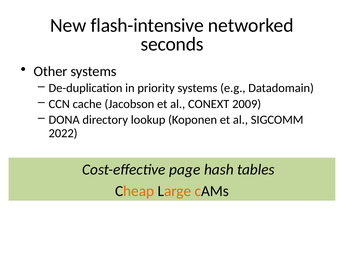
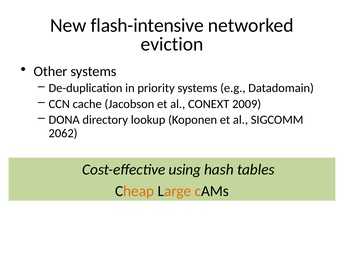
seconds: seconds -> eviction (172, 44)
2022: 2022 -> 2062 (63, 133)
page: page -> using (185, 170)
